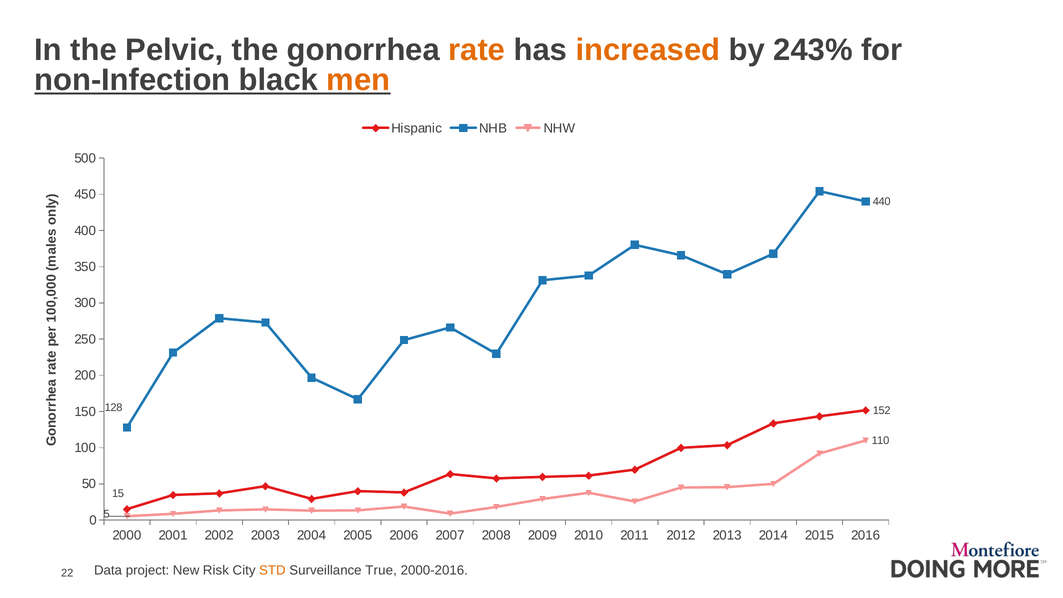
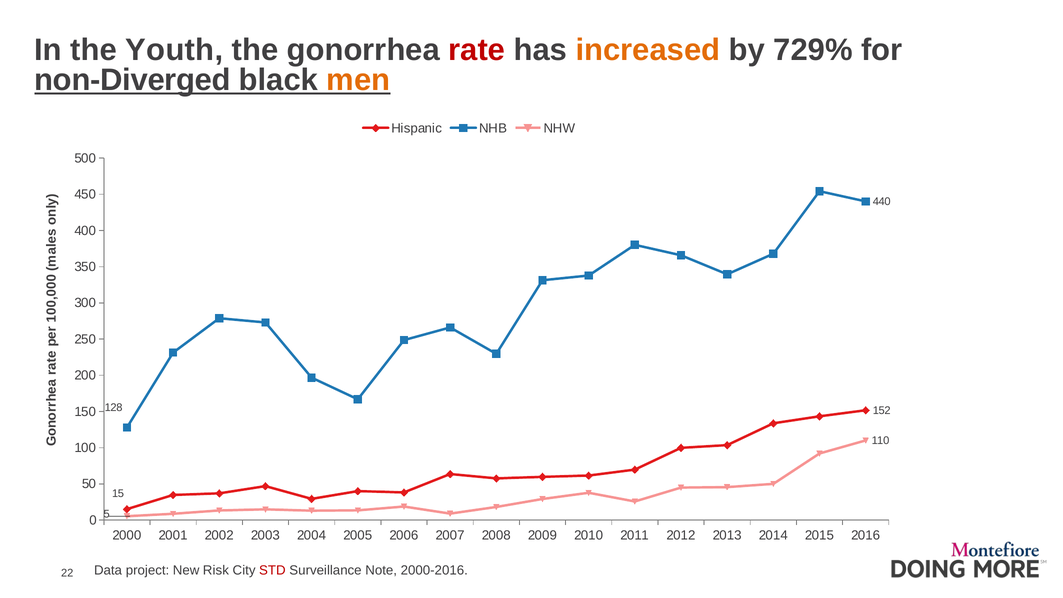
Pelvic: Pelvic -> Youth (174, 50)
rate colour: orange -> red (477, 50)
243%: 243% -> 729% (813, 50)
non-Infection: non-Infection -> non-Diverged (133, 80)
STD colour: orange -> red (272, 571)
True: True -> Note (381, 571)
